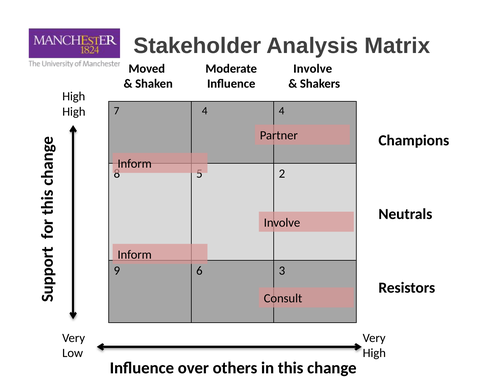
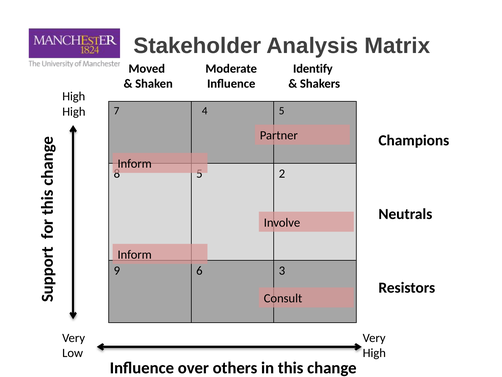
Involve: Involve -> Identify (313, 69)
24 4: 4 -> 5 (282, 111)
